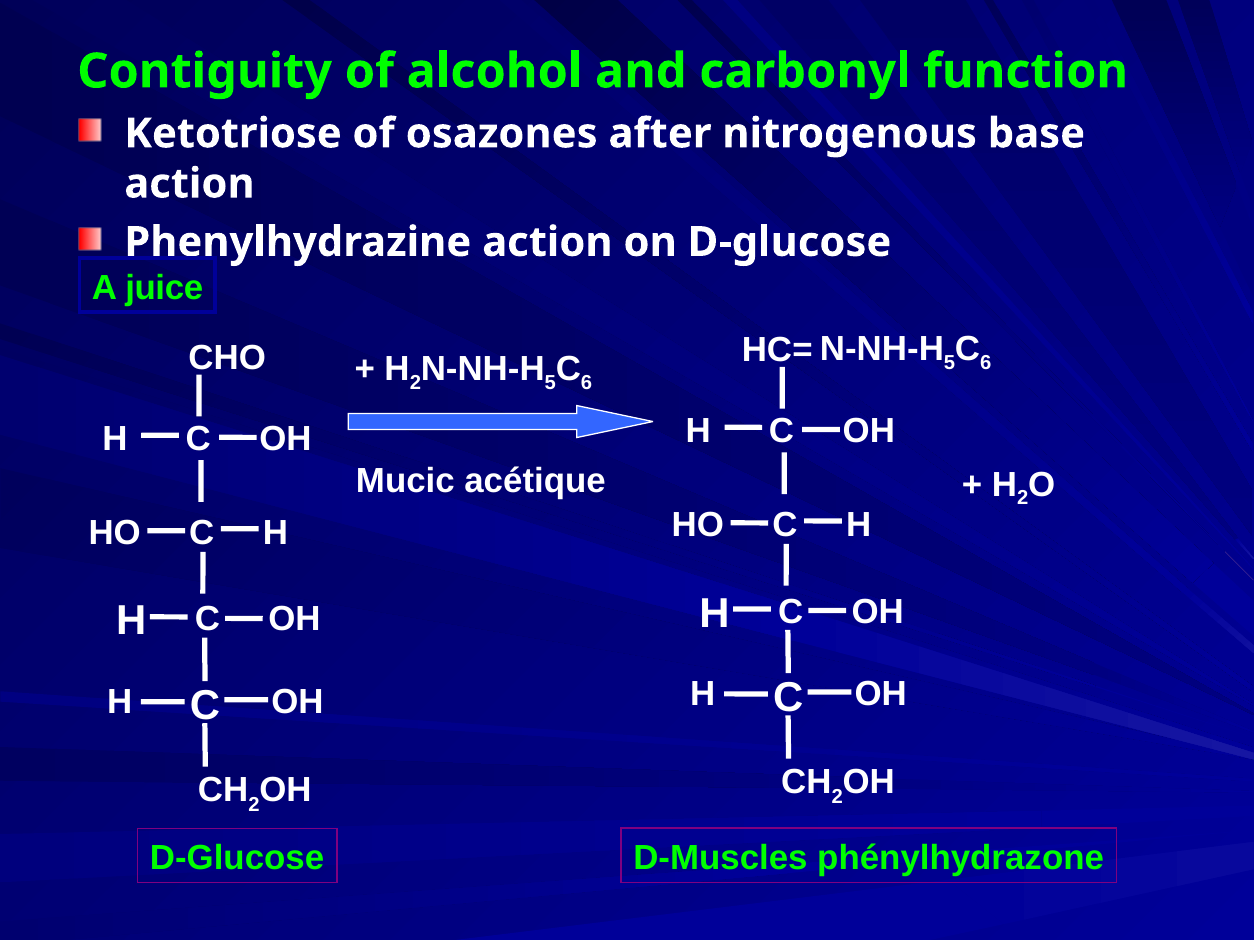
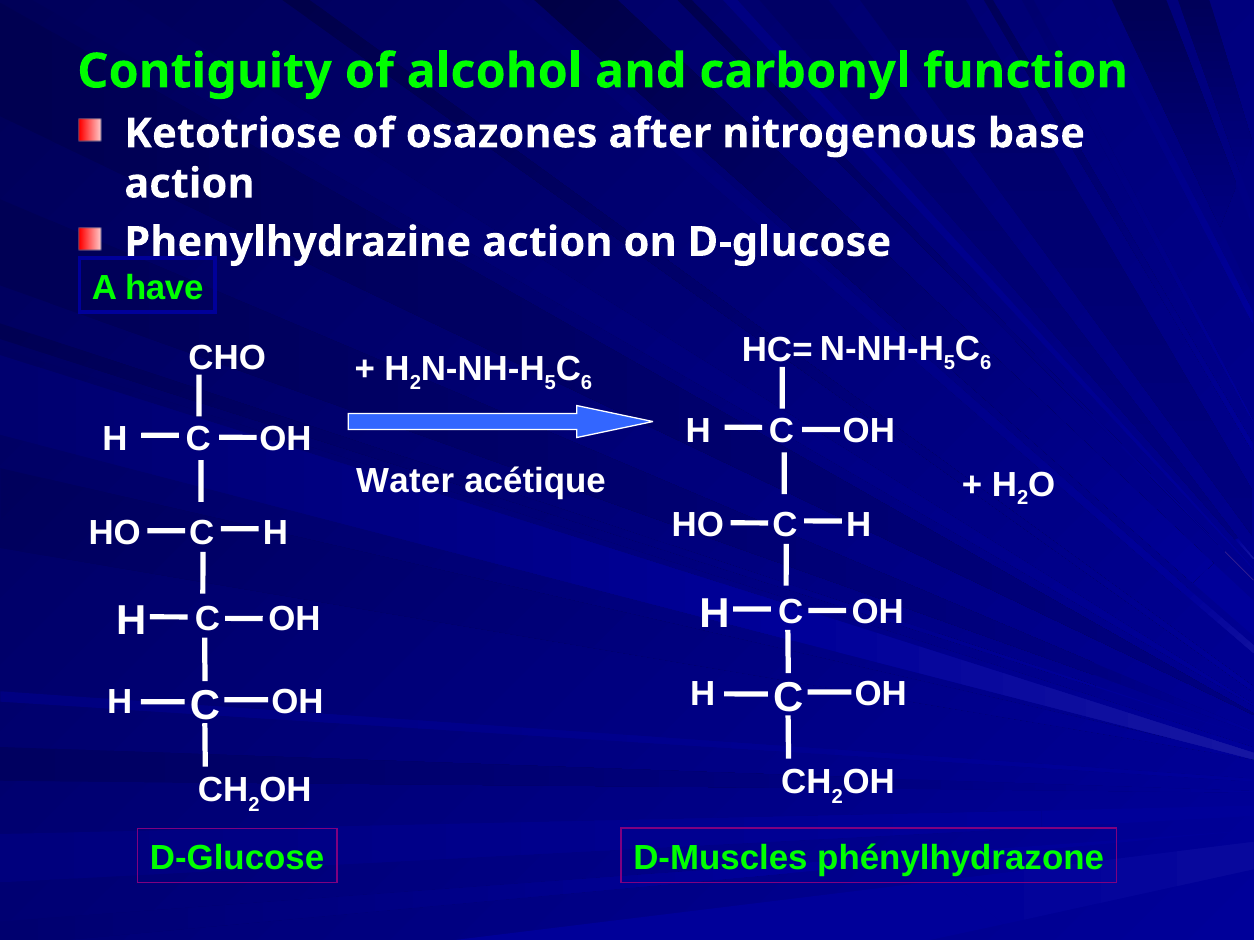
juice: juice -> have (164, 288)
Mucic: Mucic -> Water (405, 481)
